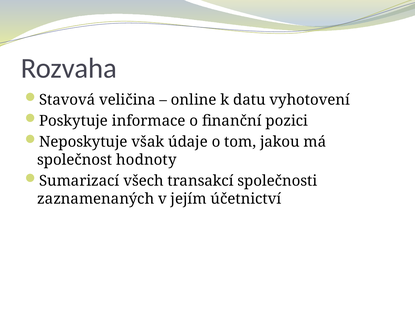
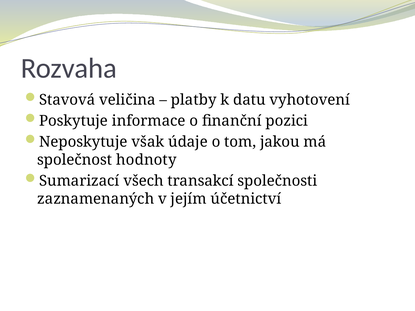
online: online -> platby (194, 100)
